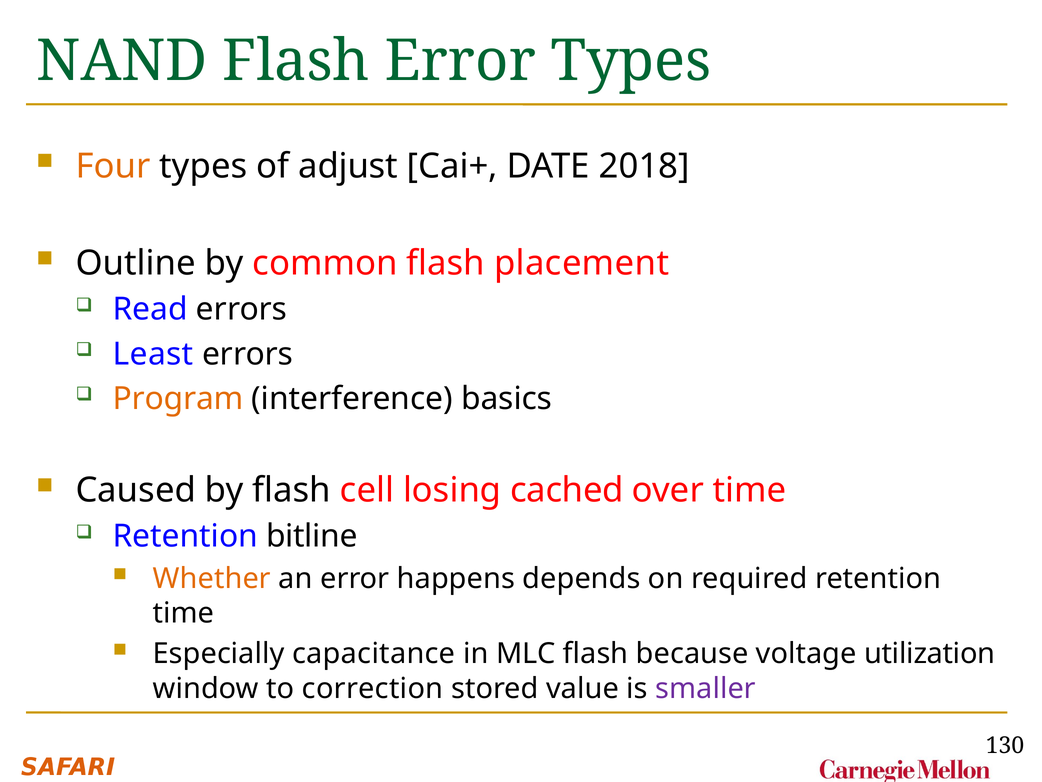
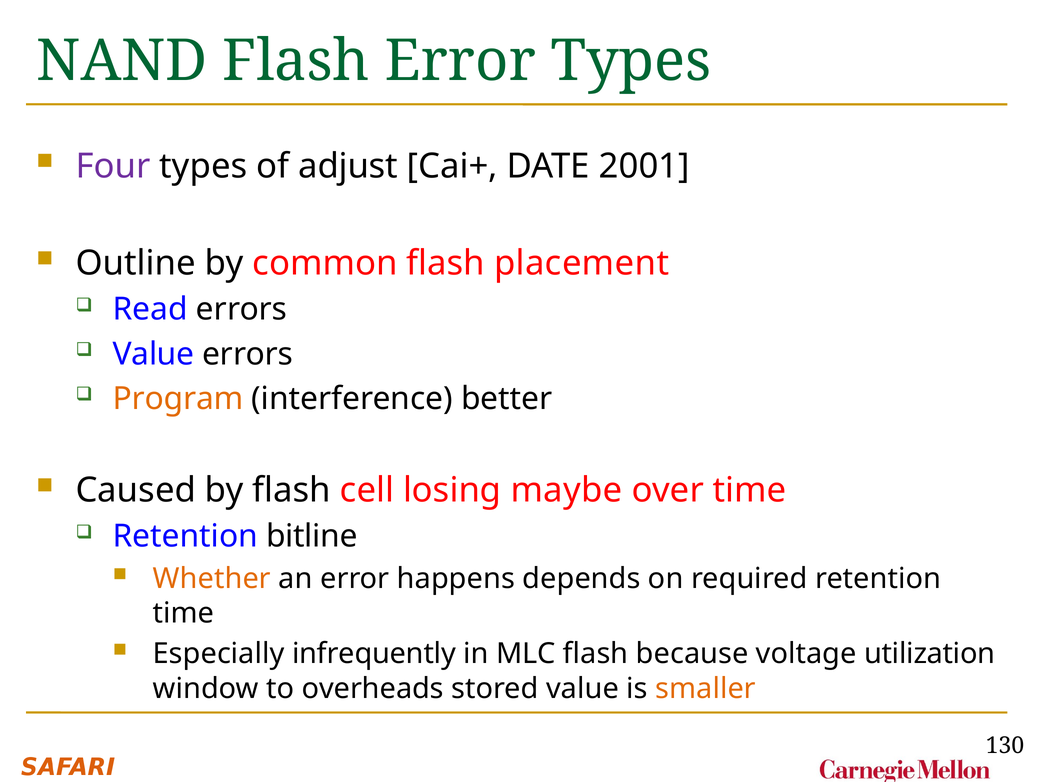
Four colour: orange -> purple (113, 166)
2018: 2018 -> 2001 (644, 166)
Least: Least -> Value (153, 354)
basics: basics -> better (507, 398)
cached: cached -> maybe (567, 490)
capacitance: capacitance -> infrequently (374, 653)
correction: correction -> overheads (373, 688)
smaller colour: purple -> orange (706, 688)
